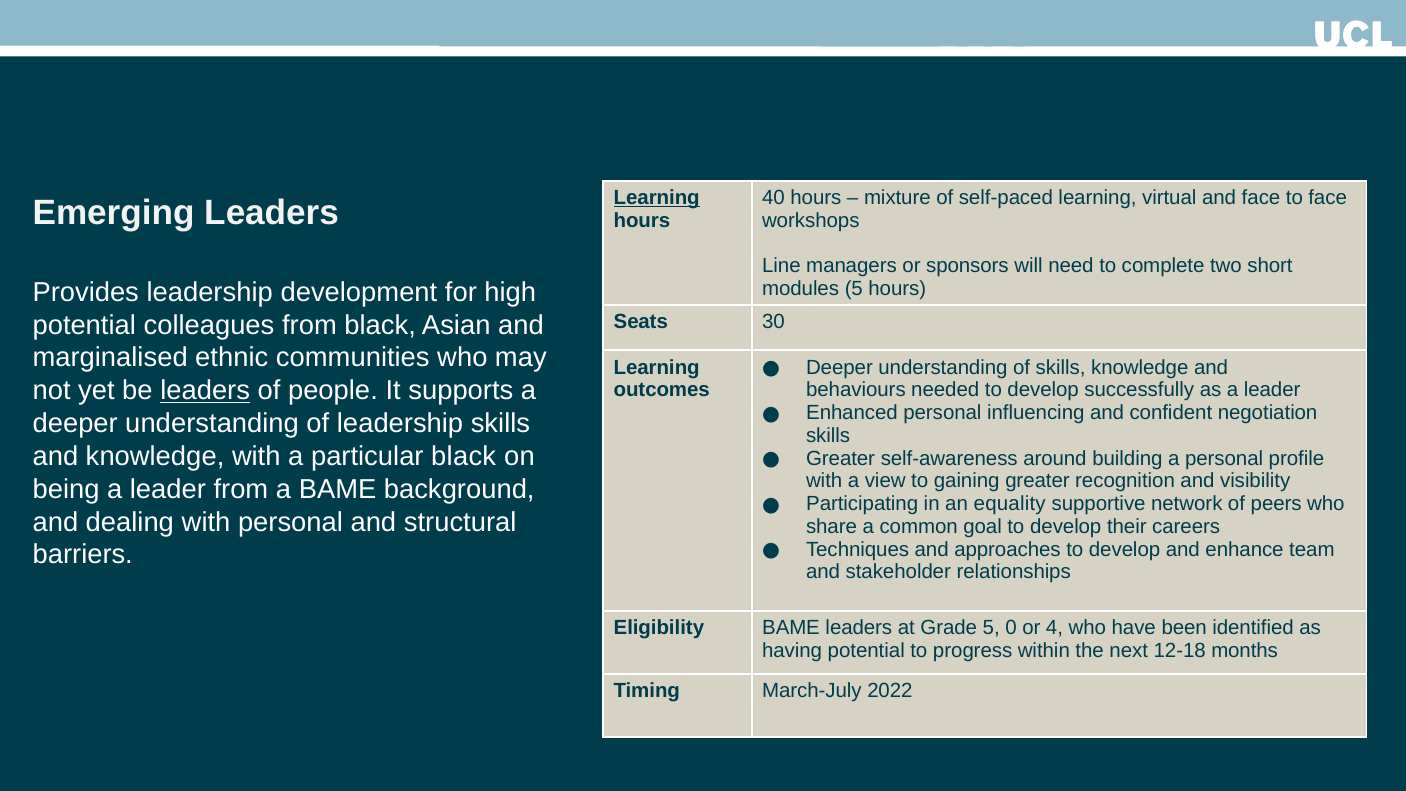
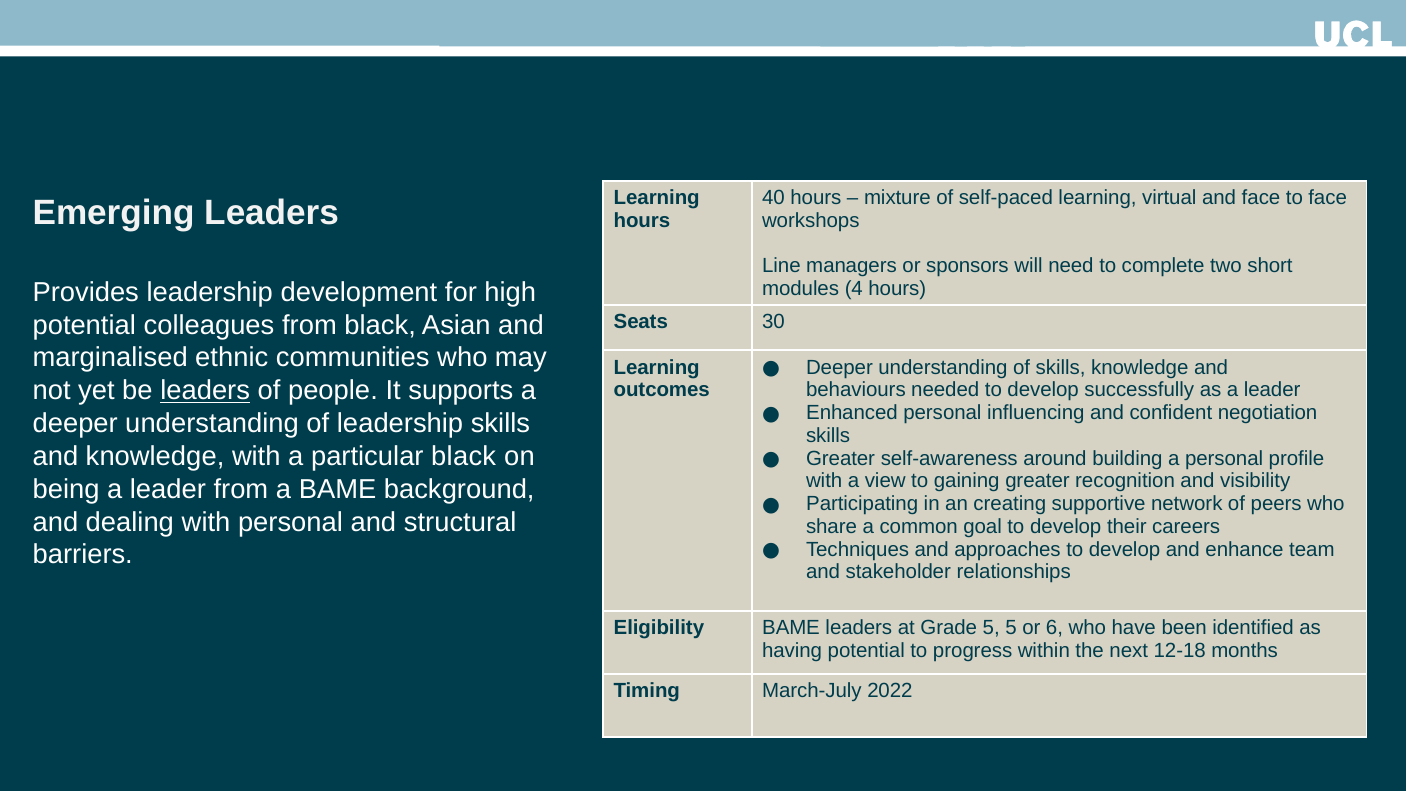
Learning underline: present -> none (657, 198)
modules 5: 5 -> 4 (854, 289)
equality: equality -> creating (1010, 504)
5 0: 0 -> 5 (1011, 628)
4: 4 -> 6 (1055, 628)
